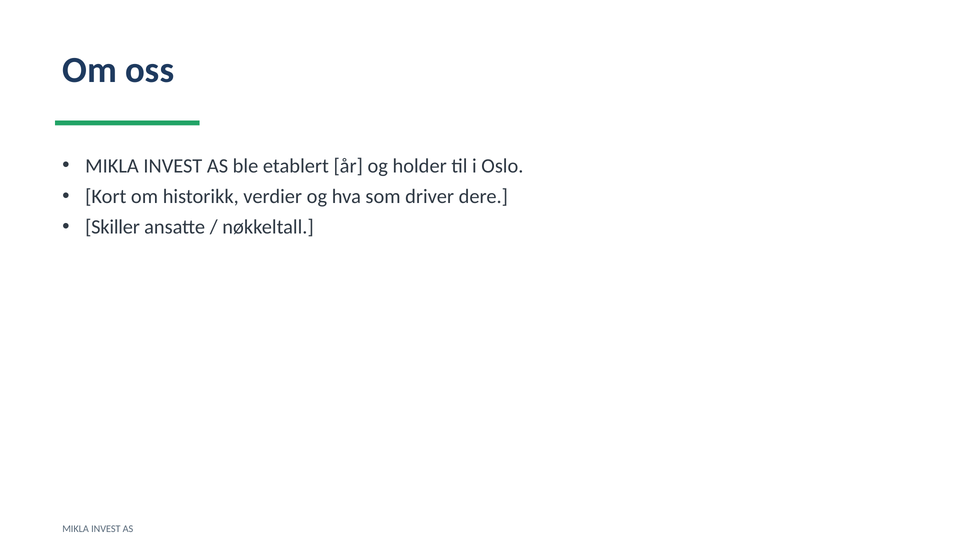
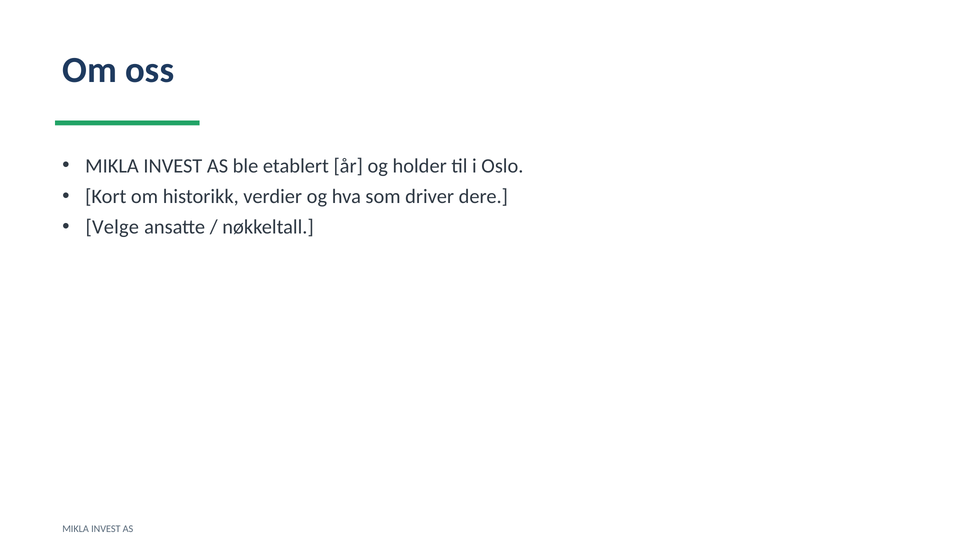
Skiller: Skiller -> Velge (112, 227)
